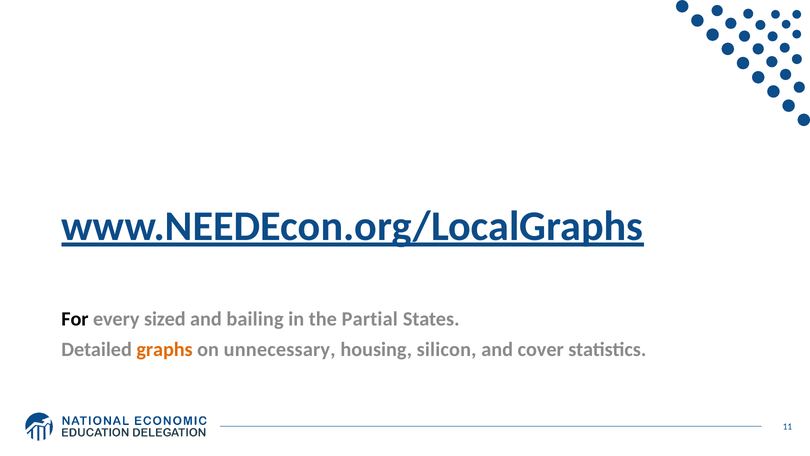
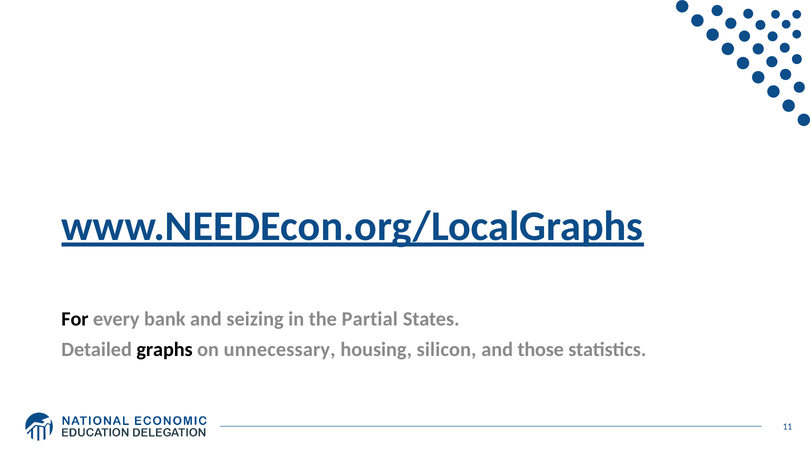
sized: sized -> bank (165, 319)
bailing: bailing -> seizing (255, 319)
graphs colour: orange -> black (165, 349)
cover: cover -> those (541, 349)
